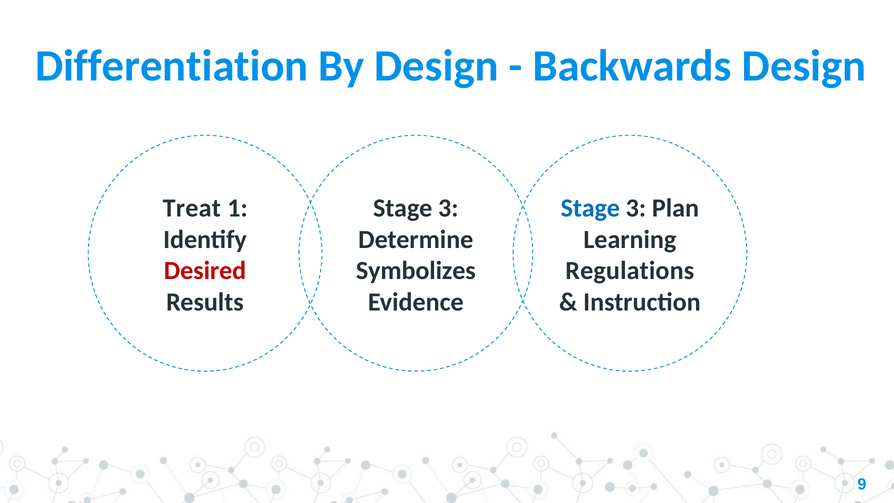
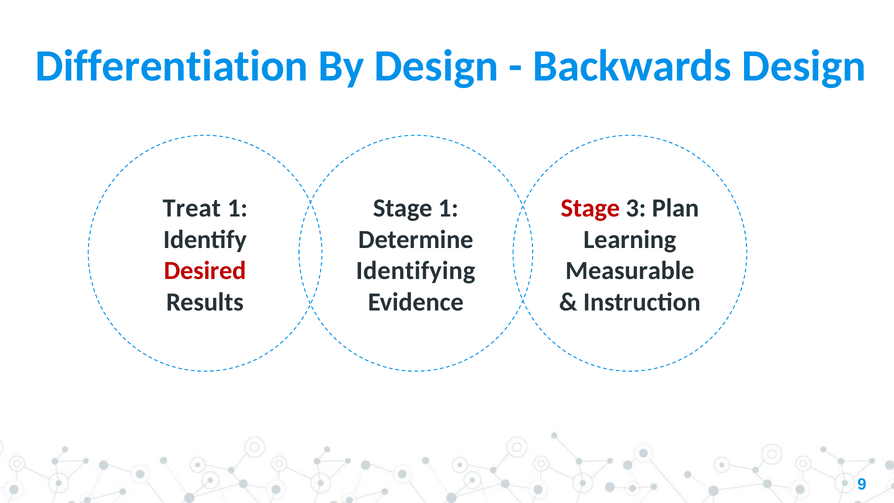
3: 3 -> 1 (448, 208)
Stage colour: blue -> red (590, 208)
Symbolizes: Symbolizes -> Identifying (416, 271)
Regulations: Regulations -> Measurable (630, 271)
